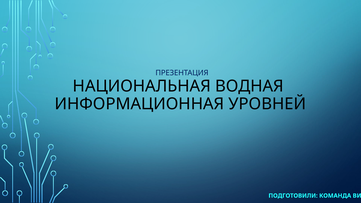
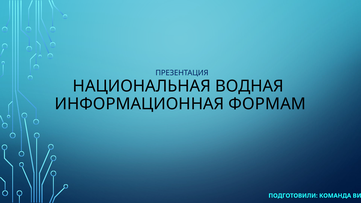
УРОВНЕЙ: УРОВНЕЙ -> ФОРМАМ (267, 104)
